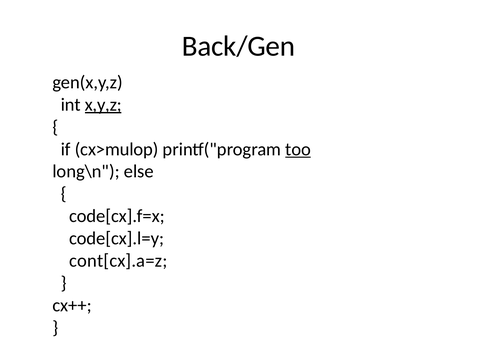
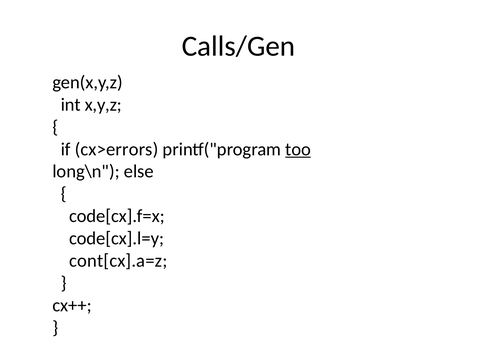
Back/Gen: Back/Gen -> Calls/Gen (238, 46)
x,y,z underline: present -> none (103, 105)
cx>mulop: cx>mulop -> cx>errors (117, 149)
